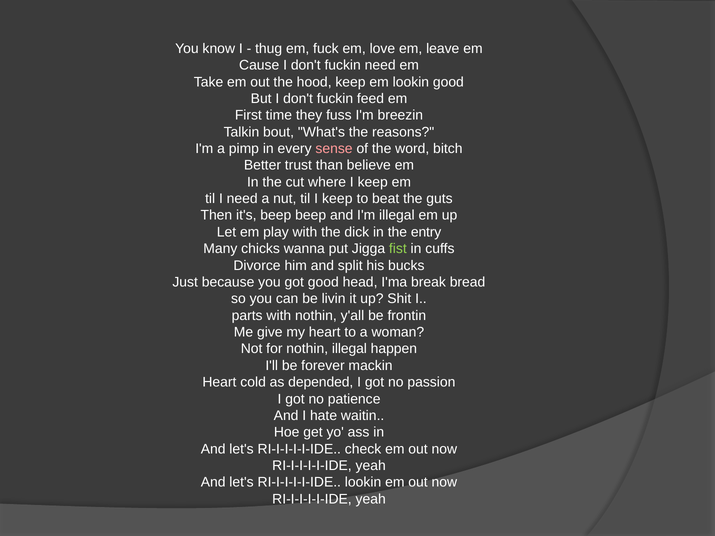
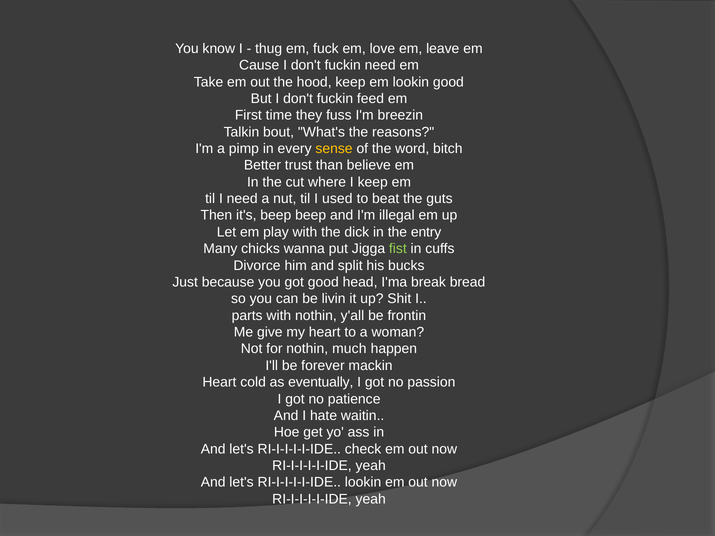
sense colour: pink -> yellow (334, 149)
til I keep: keep -> used (337, 199)
nothin illegal: illegal -> much (349, 349)
depended: depended -> eventually (321, 382)
